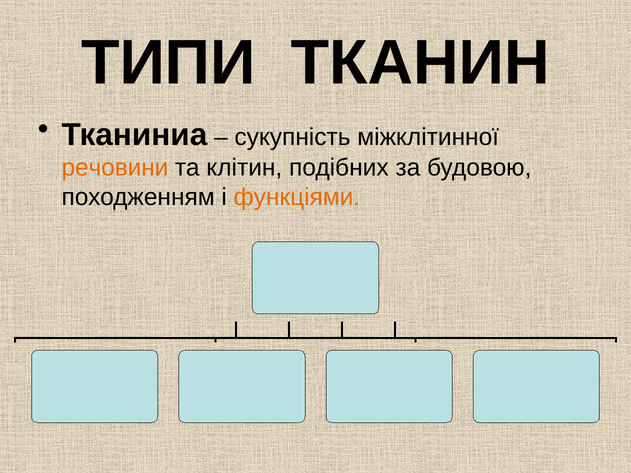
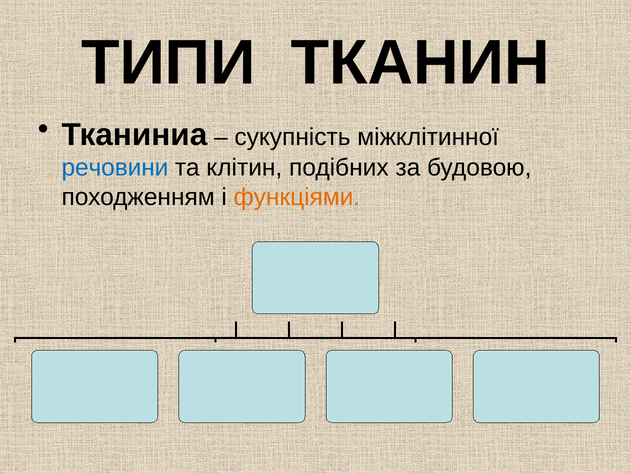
речовини colour: orange -> blue (115, 168)
